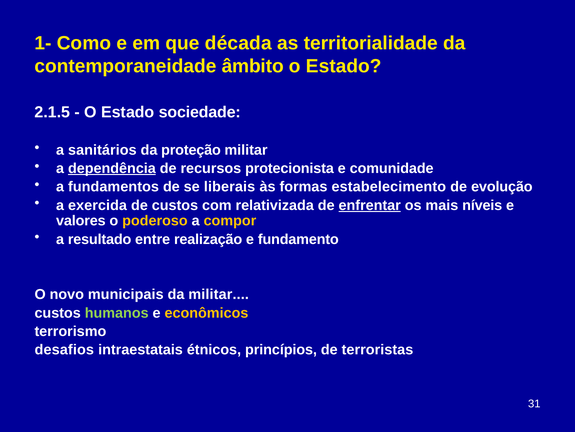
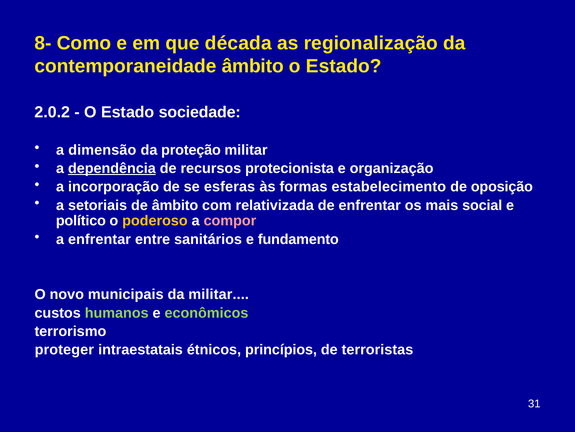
1-: 1- -> 8- (43, 43)
territorialidade: territorialidade -> regionalização (371, 43)
2.1.5: 2.1.5 -> 2.0.2 (52, 112)
sanitários: sanitários -> dimensão (102, 150)
comunidade: comunidade -> organização (392, 168)
fundamentos: fundamentos -> incorporação (114, 187)
liberais: liberais -> esferas (230, 187)
evolução: evolução -> oposição (502, 187)
exercida: exercida -> setoriais (98, 205)
de custos: custos -> âmbito (175, 205)
enfrentar underline: present -> none (370, 205)
níveis: níveis -> social (482, 205)
valores: valores -> político (81, 220)
compor colour: yellow -> pink (230, 220)
a resultado: resultado -> enfrentar (99, 239)
realização: realização -> sanitários (208, 239)
econômicos colour: yellow -> light green (206, 312)
desafios: desafios -> proteger (64, 349)
